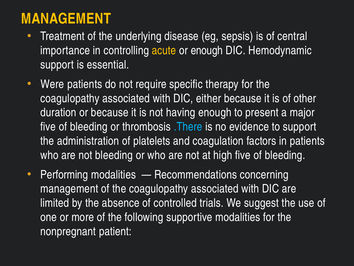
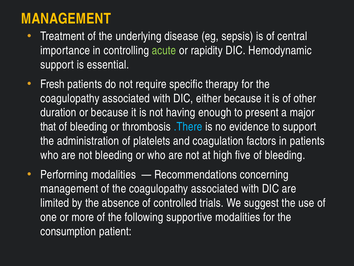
acute colour: yellow -> light green (164, 50)
or enough: enough -> rapidity (207, 50)
Were: Were -> Fresh (52, 84)
five: five -> that (48, 126)
nonpregnant: nonpregnant -> consumption (68, 231)
